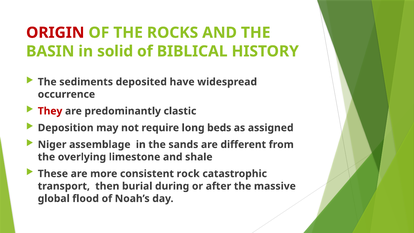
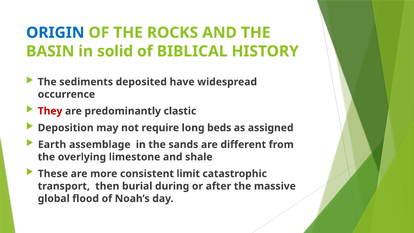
ORIGIN colour: red -> blue (55, 33)
Niger: Niger -> Earth (52, 144)
rock: rock -> limit (188, 174)
